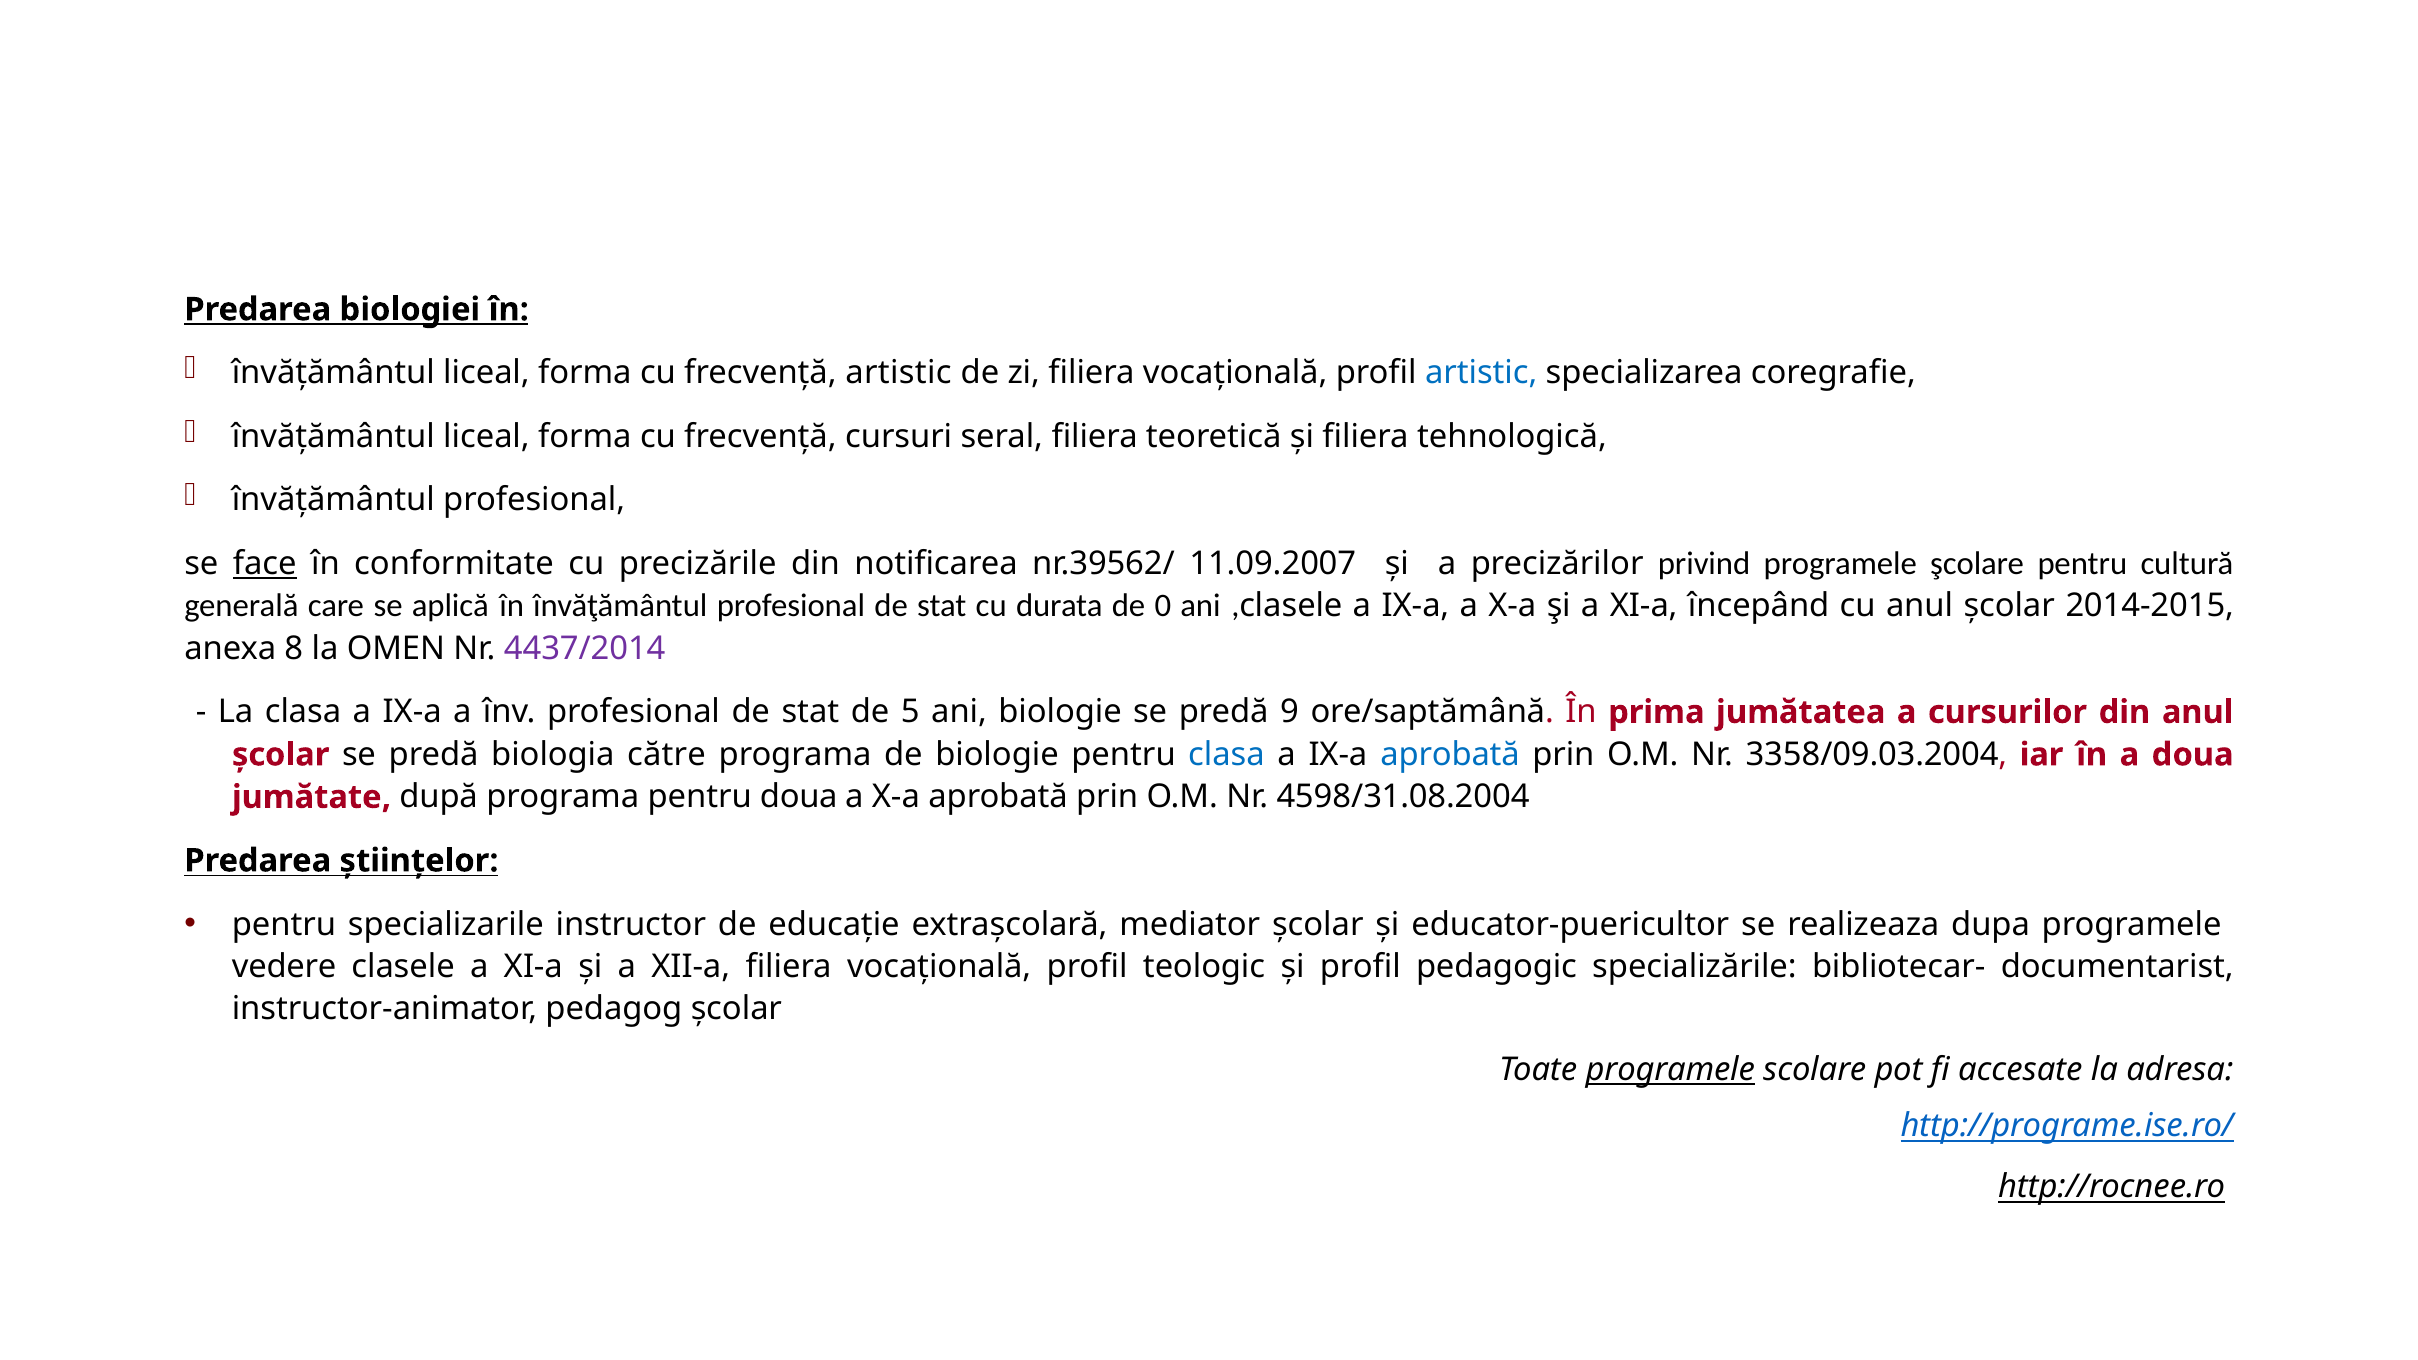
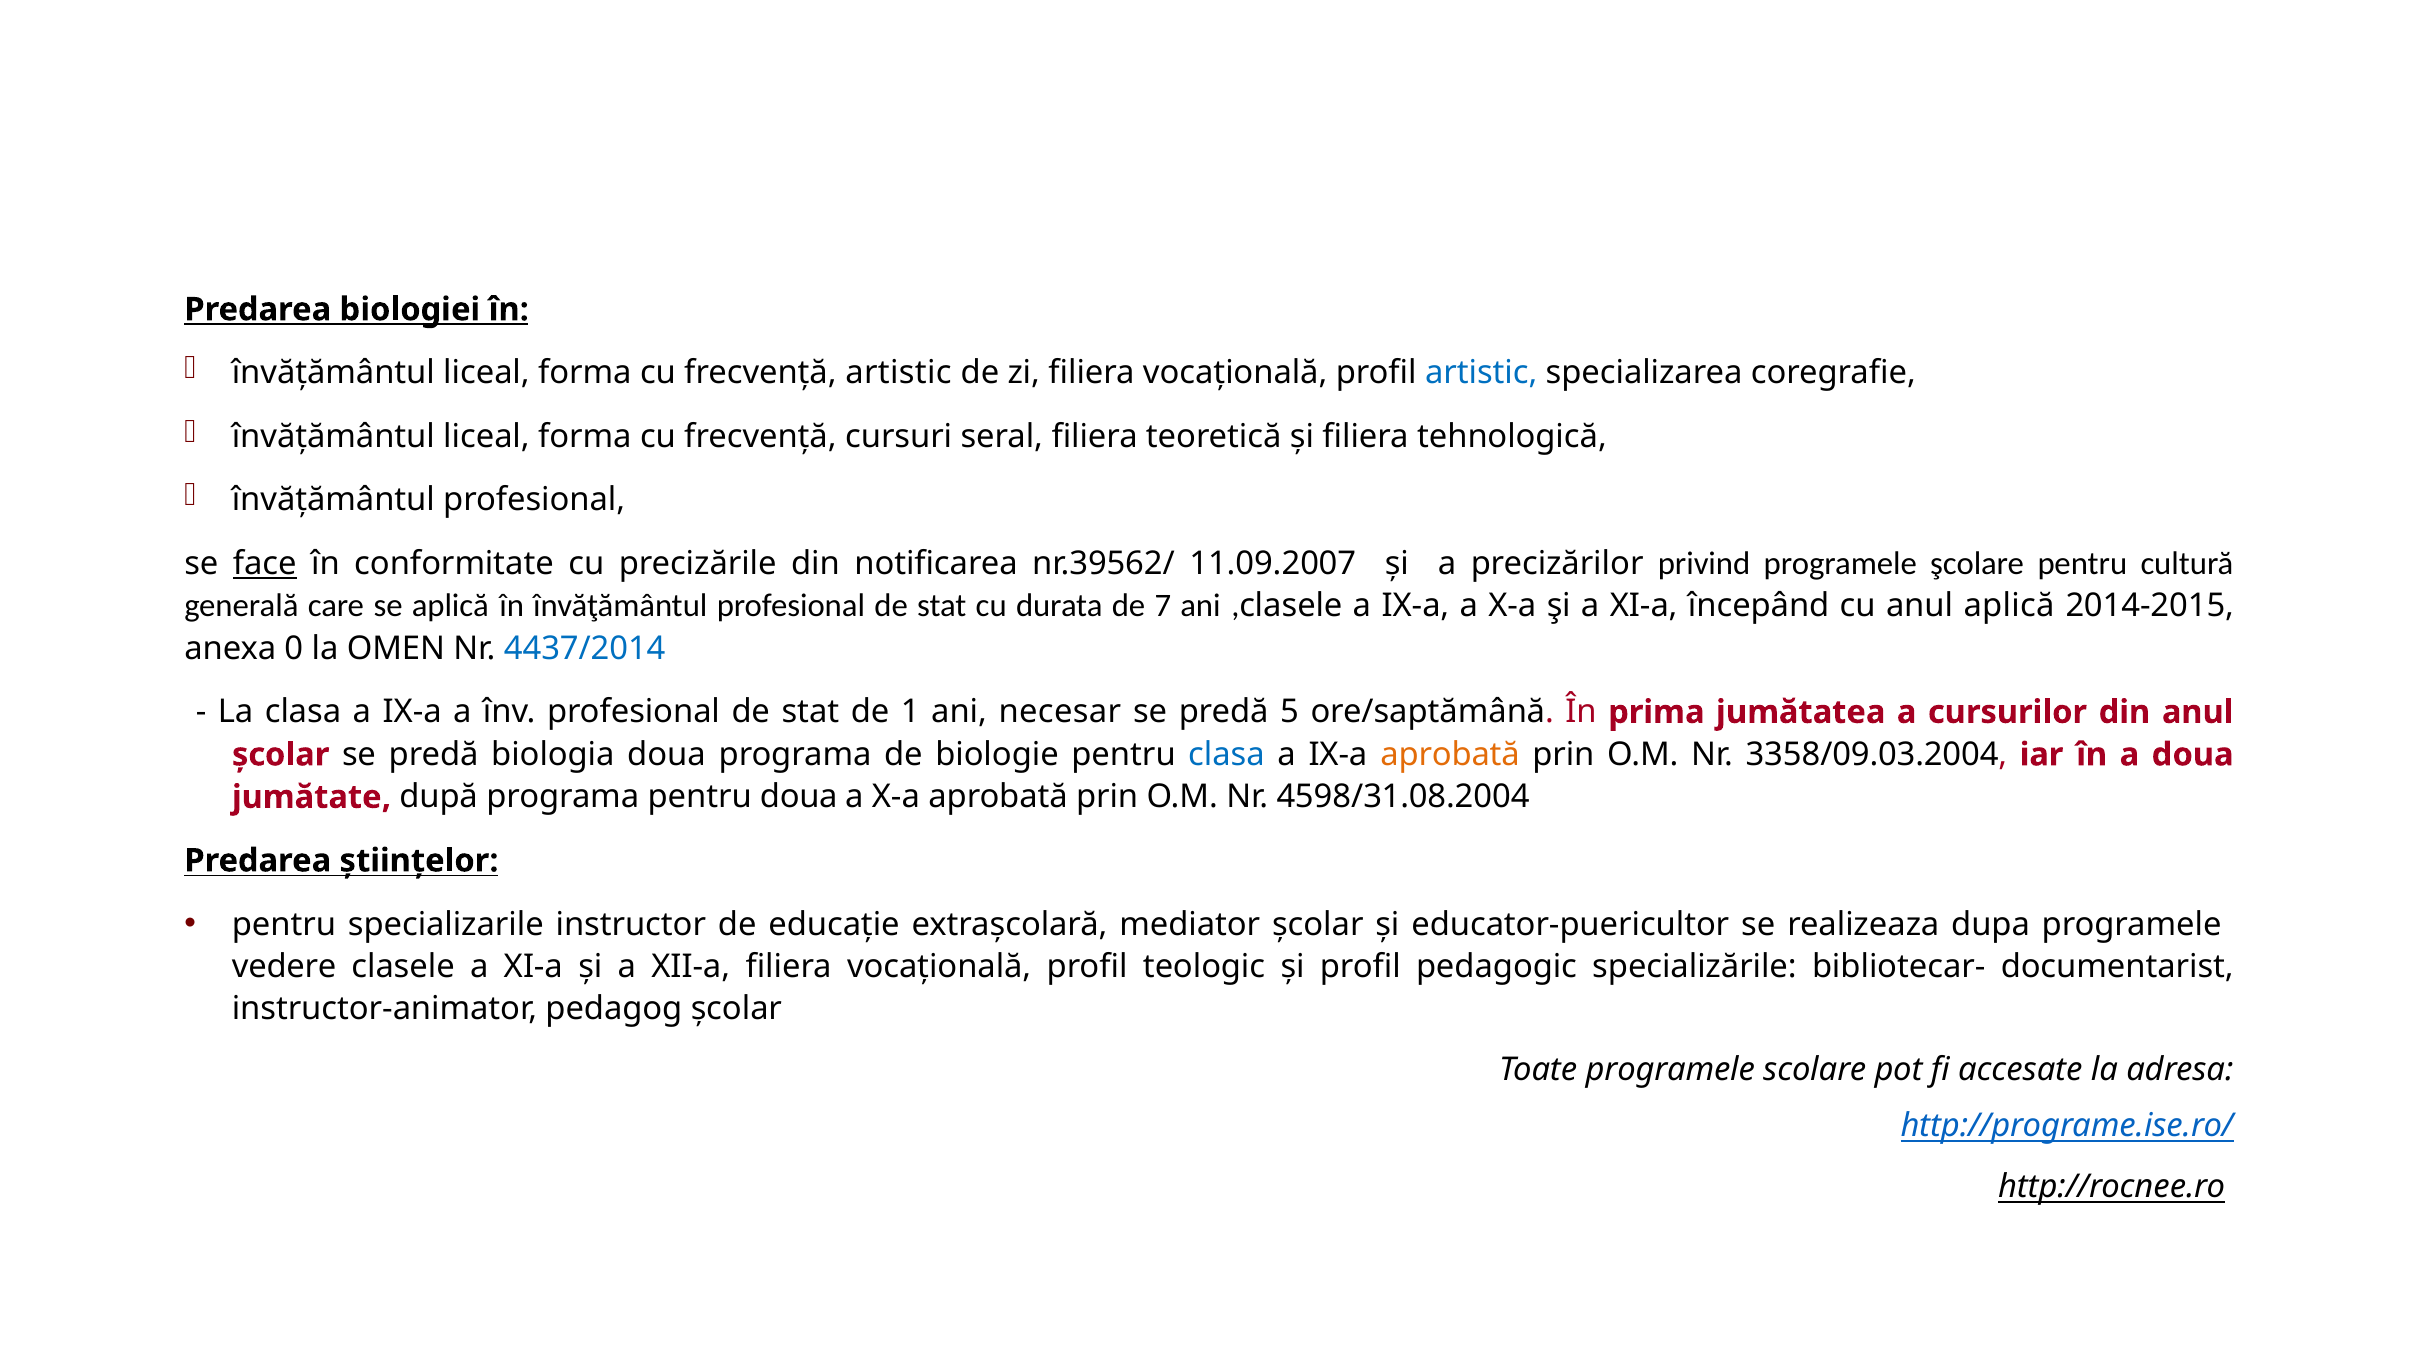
0: 0 -> 7 (1163, 606)
anul școlar: școlar -> aplică (2009, 606)
8: 8 -> 0 (294, 649)
4437/2014 colour: purple -> blue (585, 649)
5: 5 -> 1 (910, 712)
ani biologie: biologie -> necesar (1060, 712)
9: 9 -> 5 (1290, 712)
biologia către: către -> doua (667, 755)
aprobată colour: blue -> orange (1450, 755)
programele underline: present -> none (1670, 1070)
